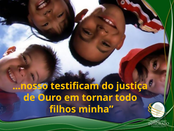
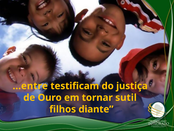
...nosso: ...nosso -> ...entre (30, 86)
todo: todo -> sutil (126, 97)
minha: minha -> diante (96, 109)
